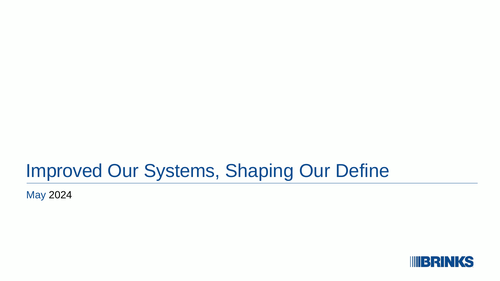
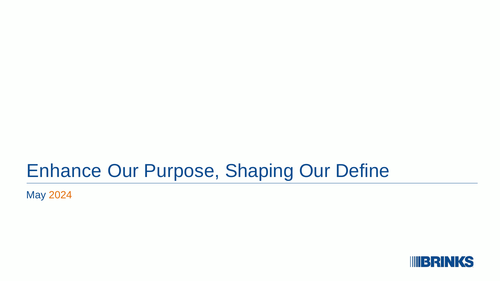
Improved: Improved -> Enhance (64, 171)
Systems: Systems -> Purpose (182, 171)
2024 colour: black -> orange (60, 195)
